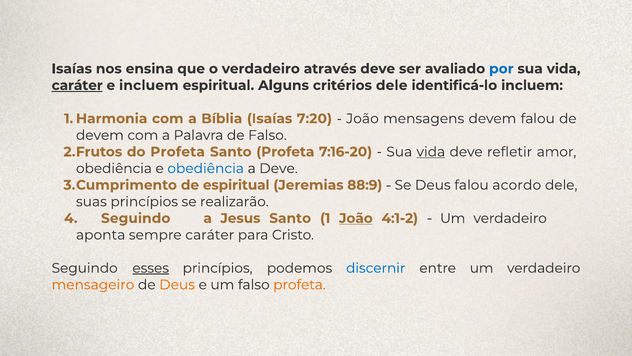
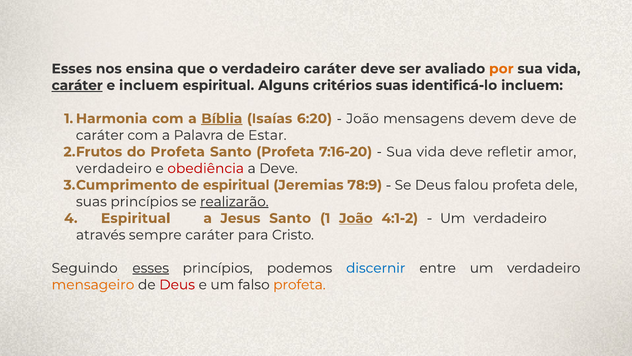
Isaías: Isaías -> Esses (72, 69)
verdadeiro através: através -> caráter (330, 69)
por colour: blue -> orange (501, 69)
critérios dele: dele -> suas (392, 85)
Bíblia underline: none -> present (222, 118)
7:20: 7:20 -> 6:20 (314, 118)
devem falou: falou -> deve (538, 118)
devem: devem -> caráter (100, 135)
de Falso: Falso -> Estar (267, 135)
vida underline: present -> none (431, 152)
obediência: obediência -> verdadeiro (114, 168)
obediência colour: blue -> red (206, 168)
88:9: 88:9 -> 78:9 (365, 185)
falou acordo: acordo -> profeta (517, 185)
realizarão underline: none -> present (234, 201)
Seguindo: Seguindo -> Espiritual (136, 218)
aponta: aponta -> através (101, 235)
Deus colour: orange -> red (177, 284)
